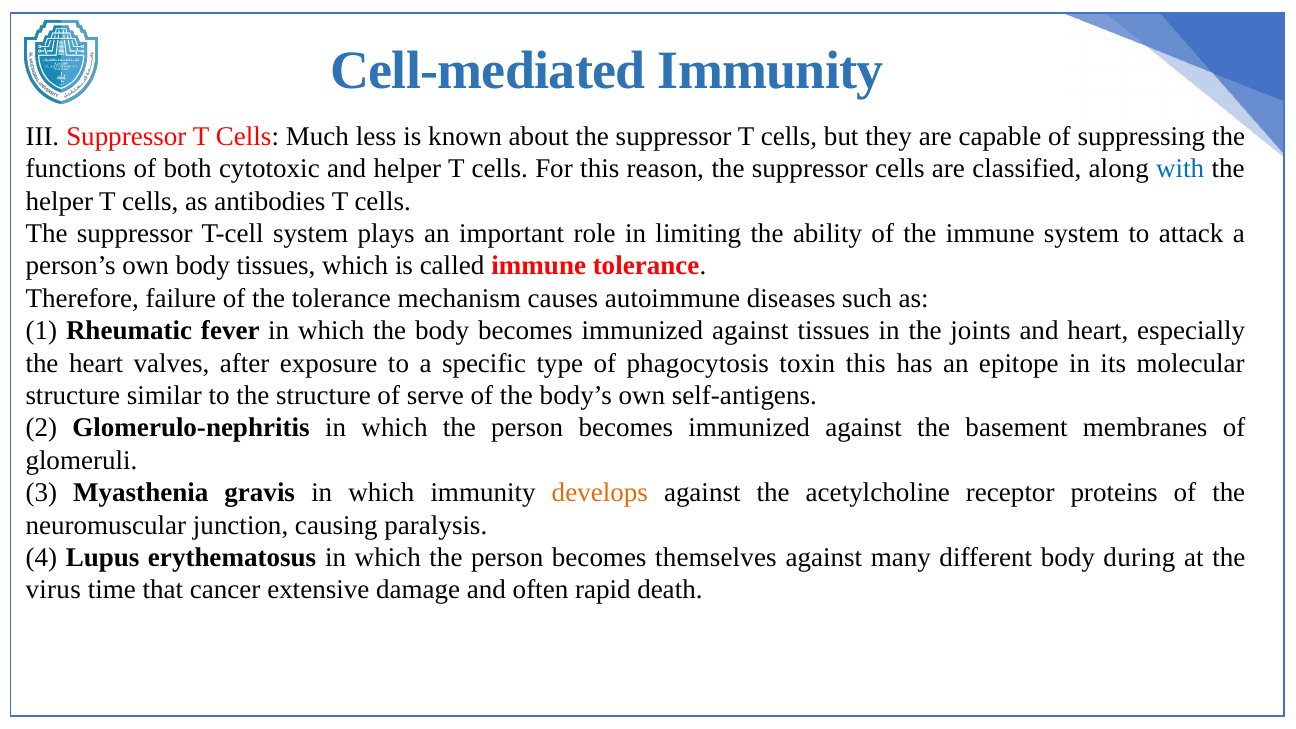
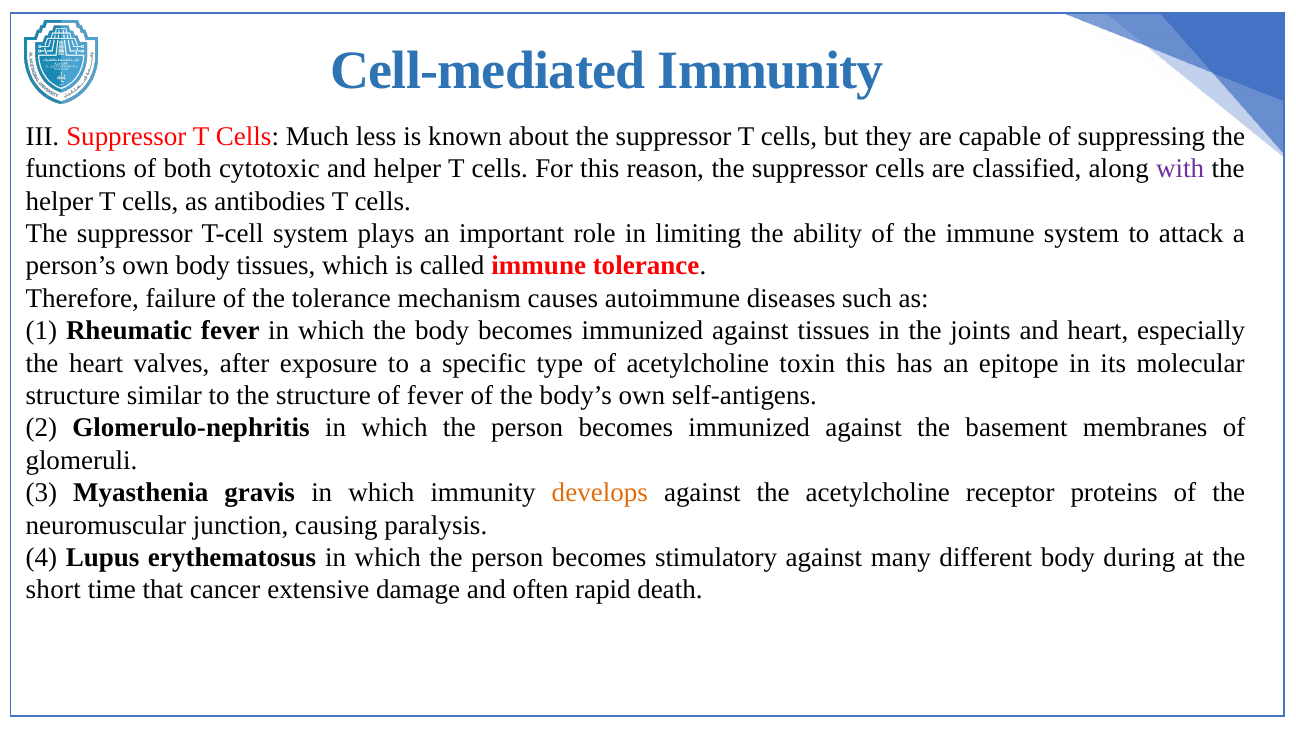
with colour: blue -> purple (1180, 169)
of phagocytosis: phagocytosis -> acetylcholine (698, 363)
of serve: serve -> fever (435, 396)
themselves: themselves -> stimulatory (716, 558)
virus: virus -> short (53, 590)
